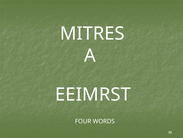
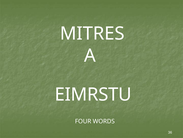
EEIMRST: EEIMRST -> EIMRSTU (93, 94)
